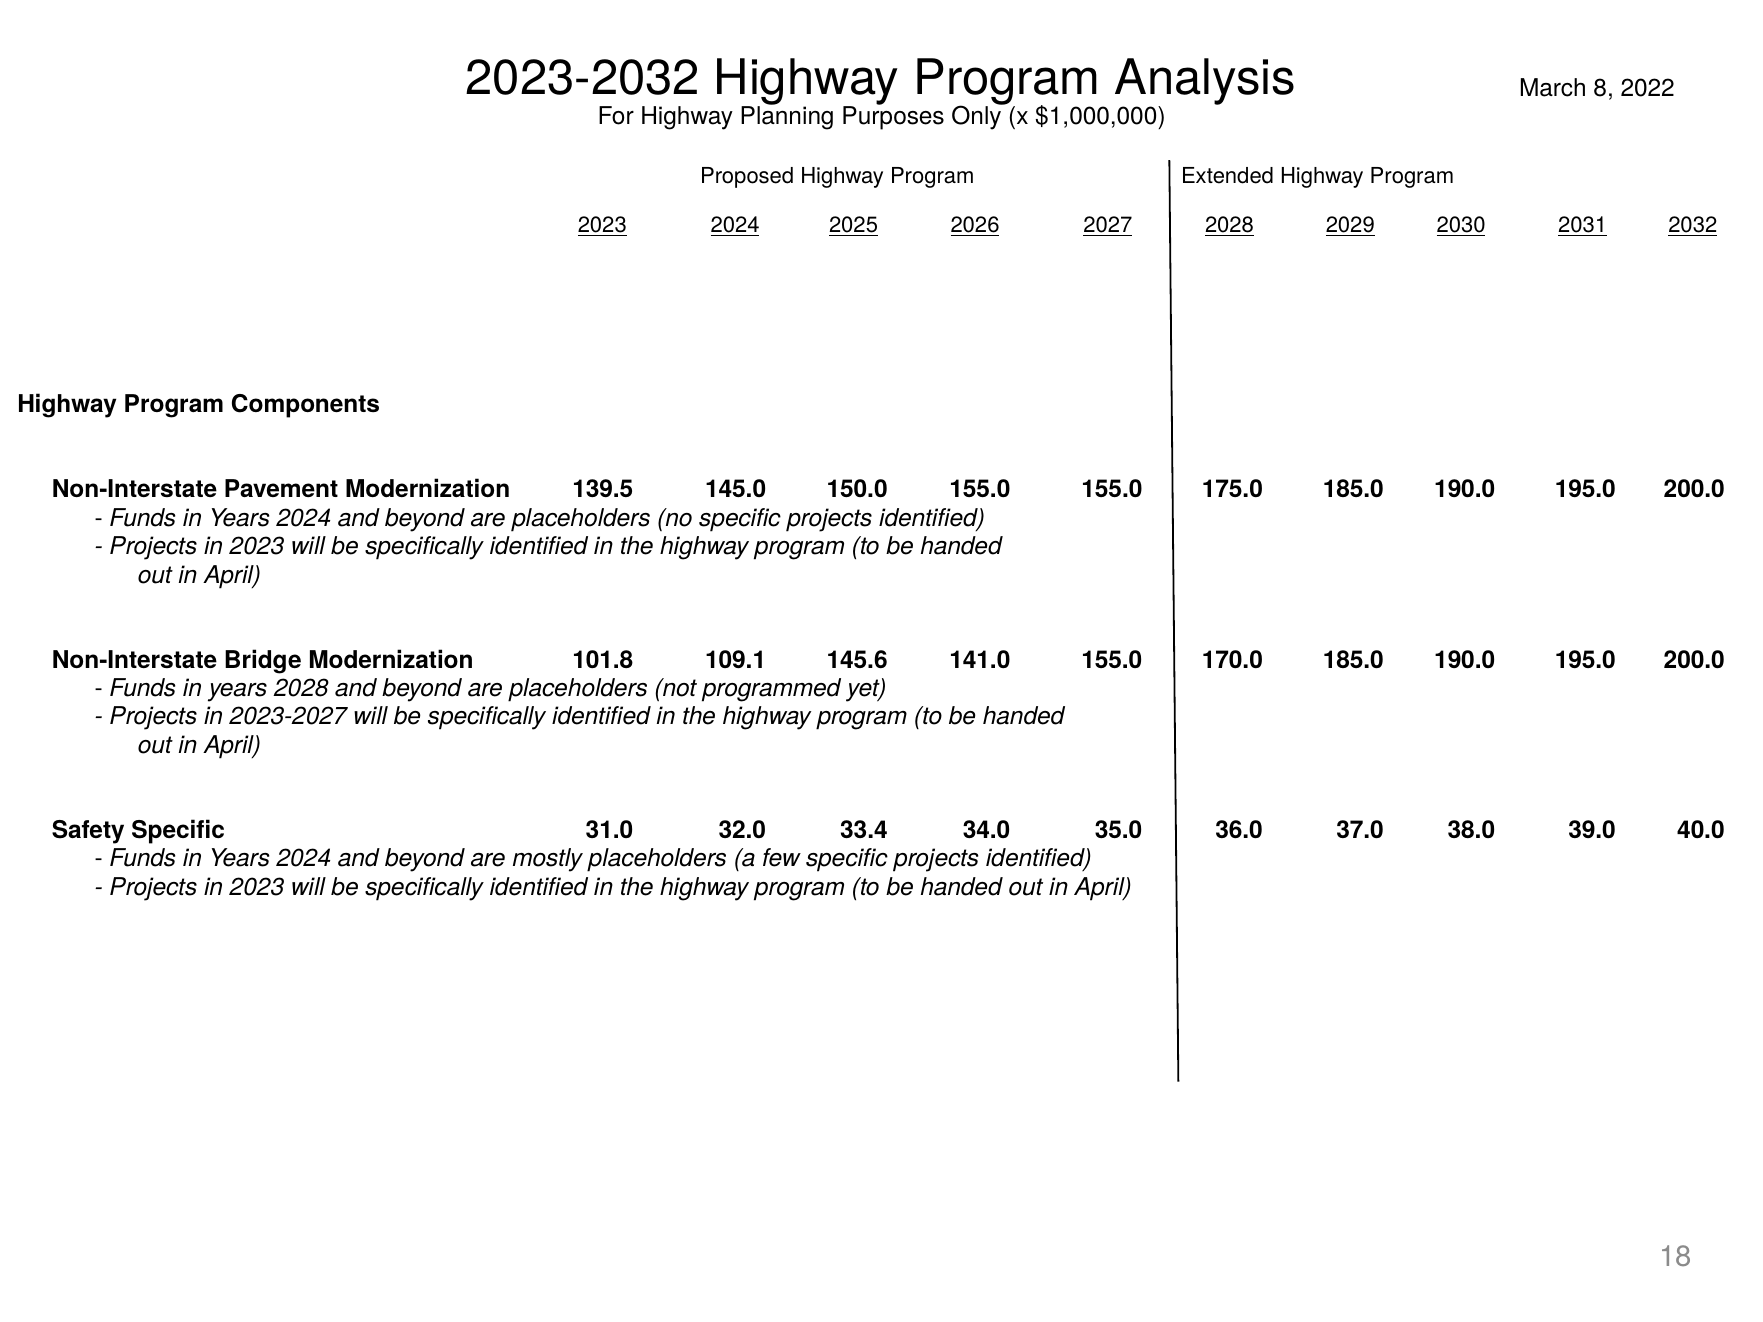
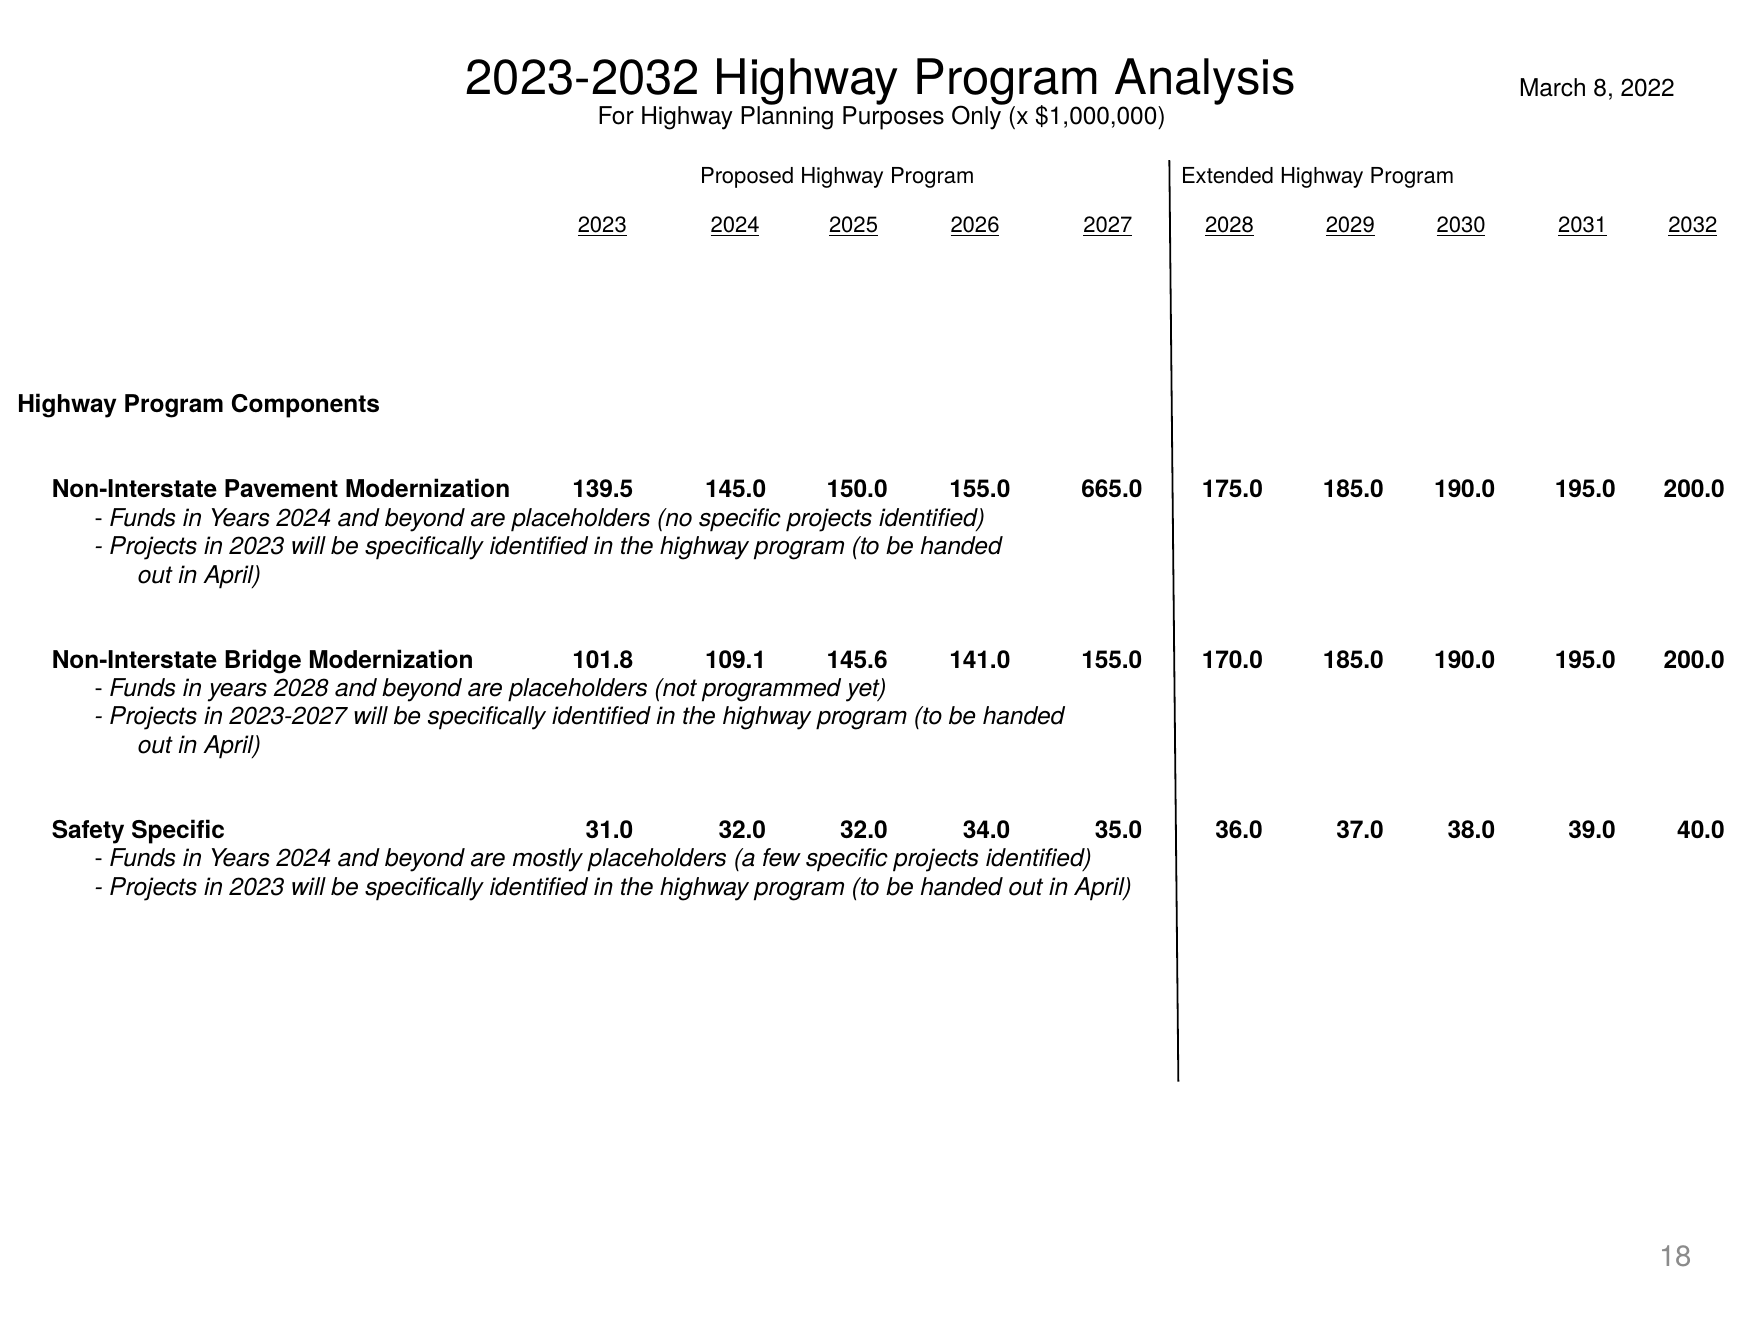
155.0 155.0: 155.0 -> 665.0 (1112, 490)
32.0 33.4: 33.4 -> 32.0 (864, 831)
